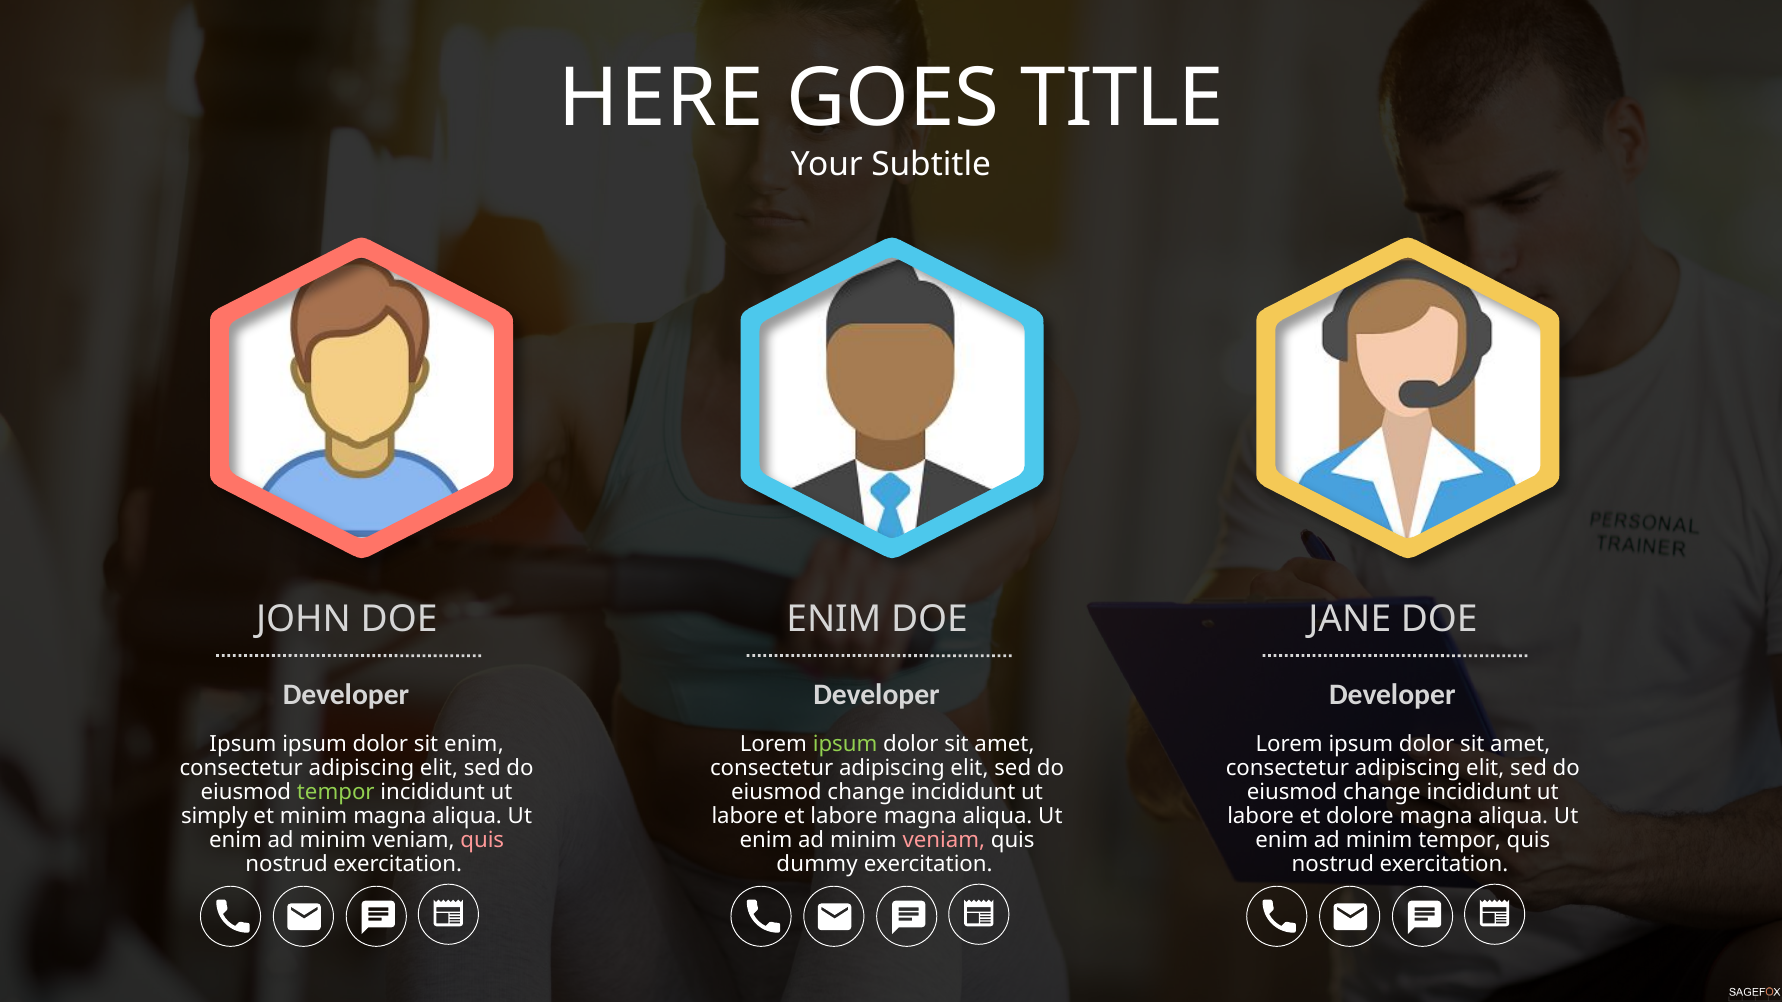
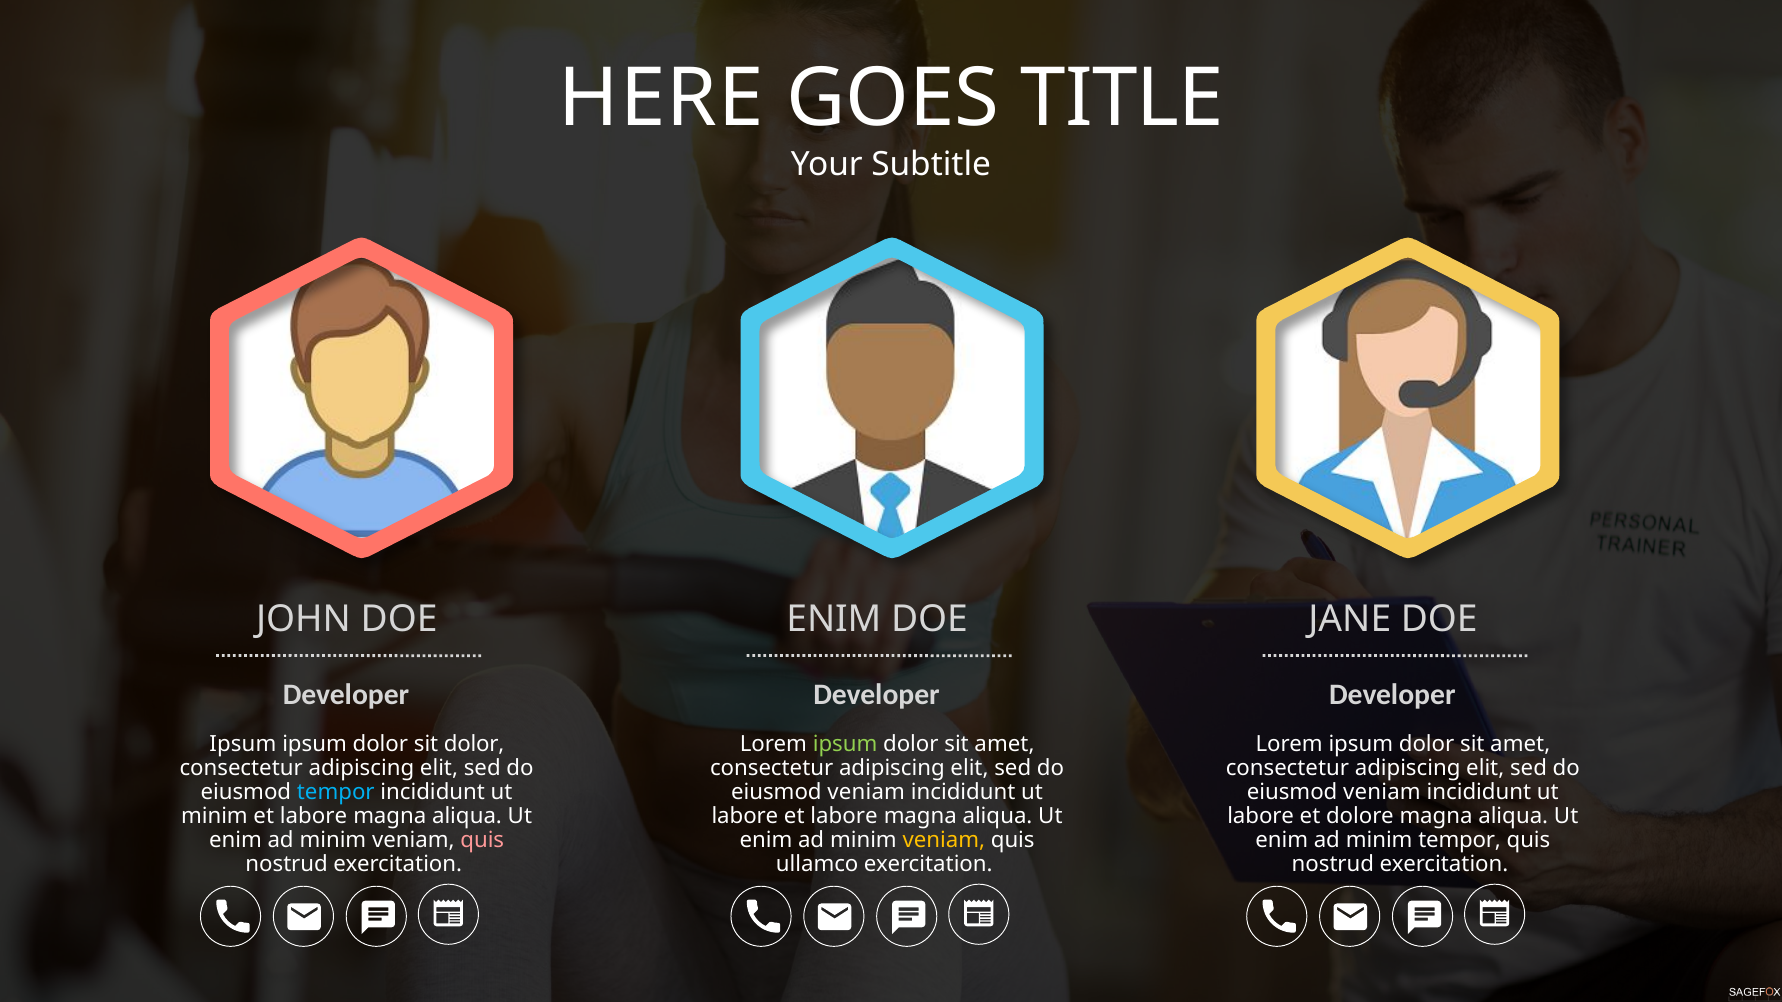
sit enim: enim -> dolor (474, 745)
tempor colour: light green -> light blue (336, 793)
change: change -> veniam (866, 793)
change: change -> veniam (1382, 793)
simply: simply -> minim (214, 817)
minim: minim -> labore (314, 817)
veniam colour: pink -> yellow (944, 841)
dummy: dummy -> ullamco (817, 865)
